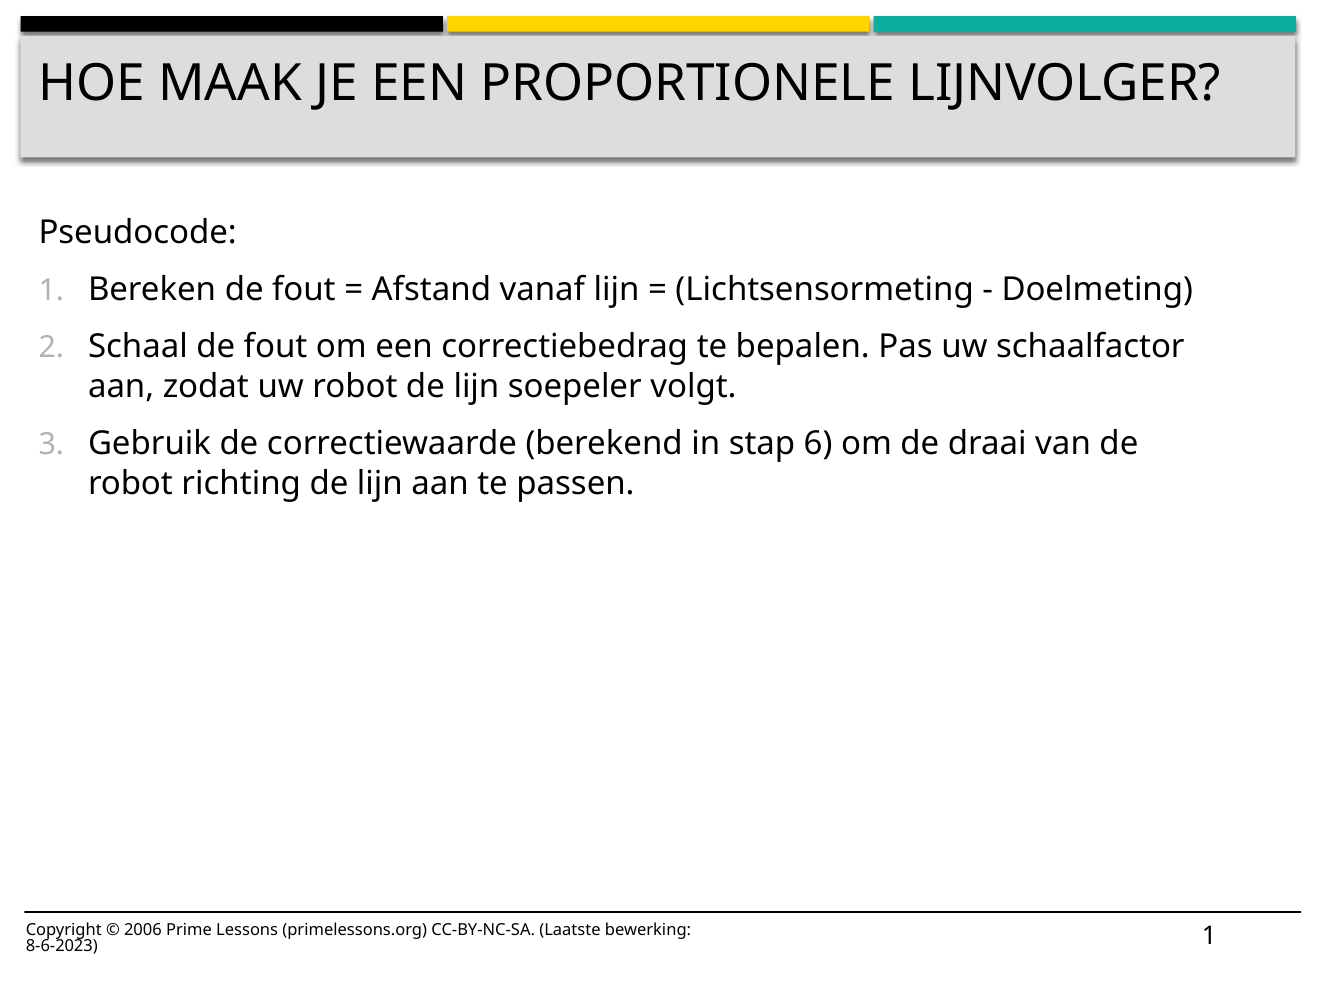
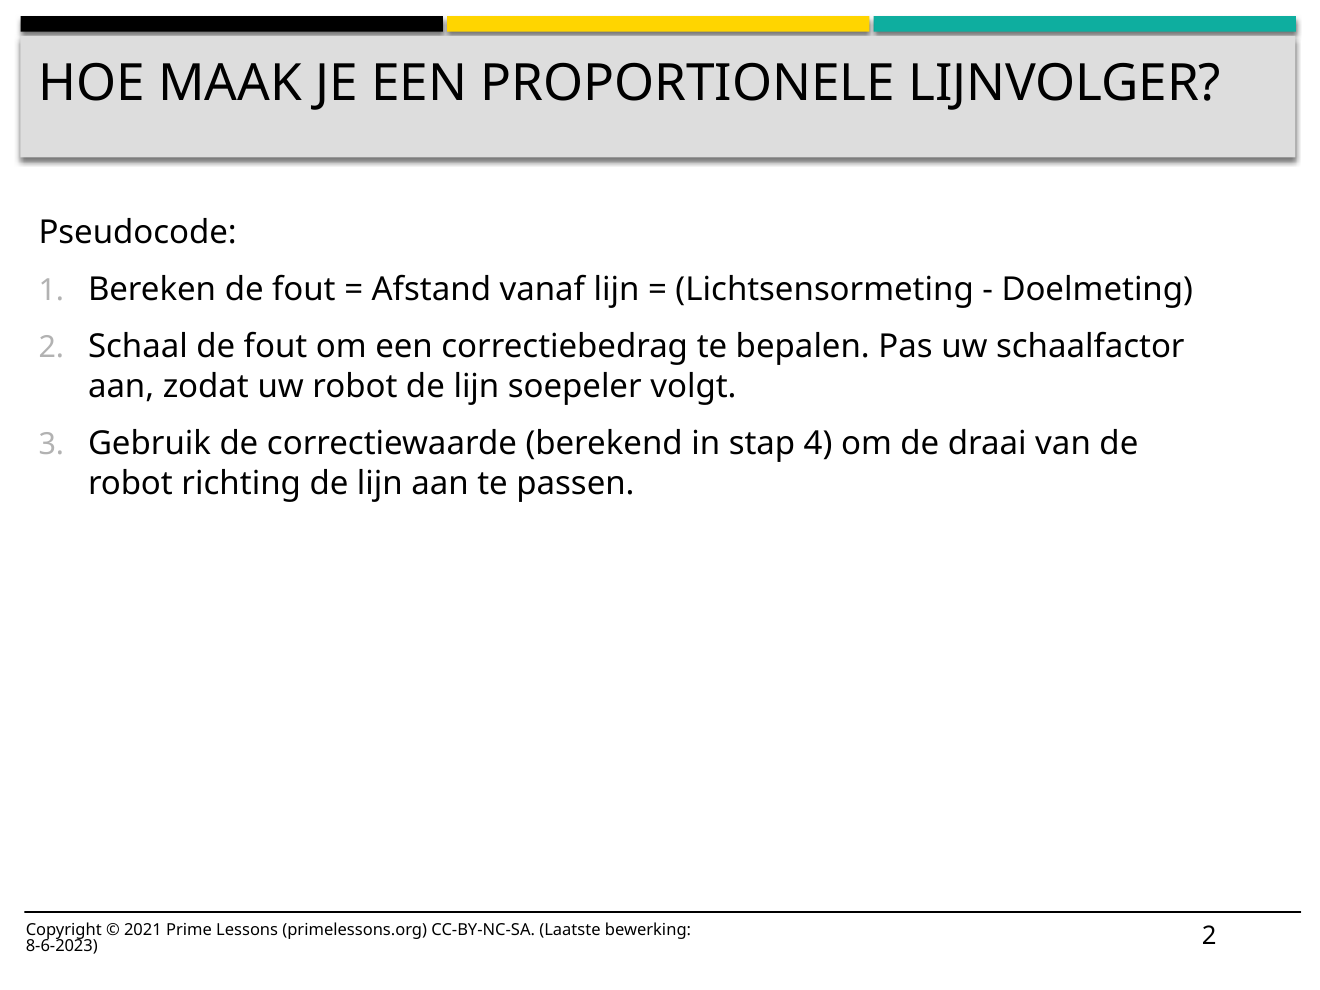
6: 6 -> 4 (818, 444)
2006: 2006 -> 2021 (143, 930)
8-6-2023 1: 1 -> 2 (1209, 936)
